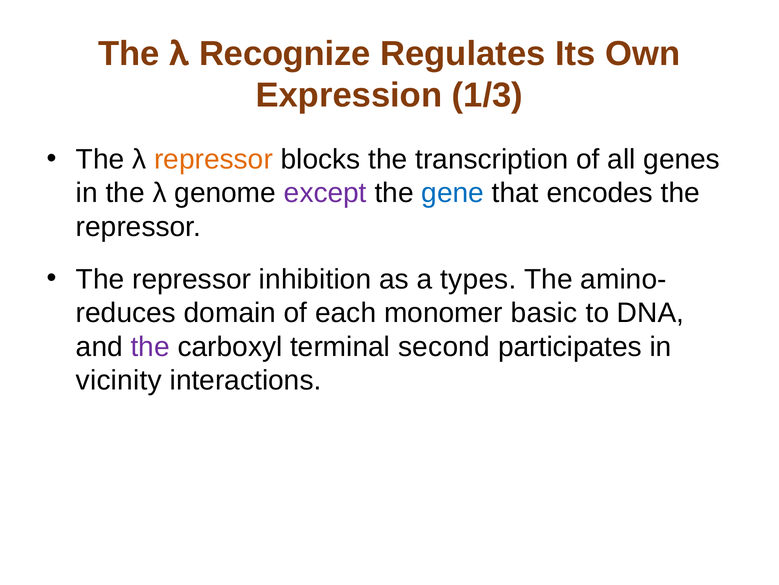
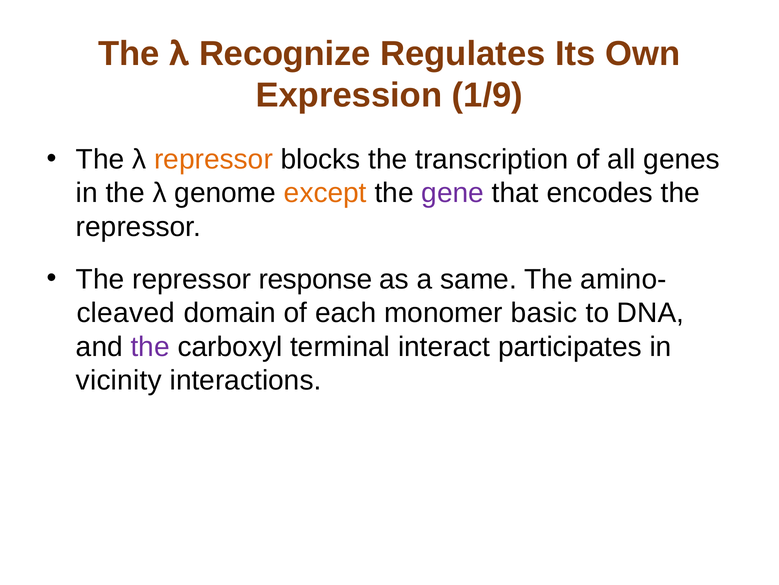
1/3: 1/3 -> 1/9 (487, 95)
except colour: purple -> orange (325, 193)
gene colour: blue -> purple (453, 193)
inhibition: inhibition -> response (315, 279)
types: types -> same (479, 279)
reduces: reduces -> cleaved (126, 313)
second: second -> interact (444, 346)
